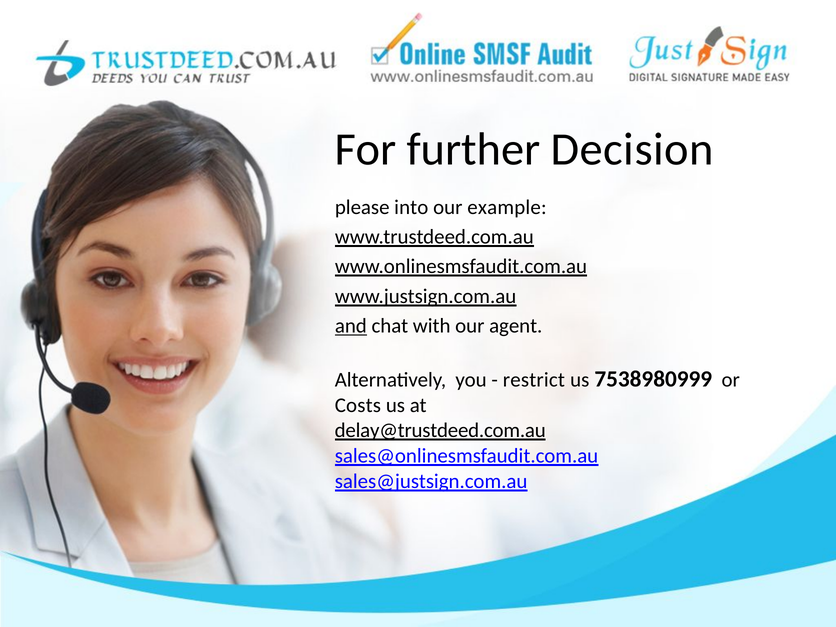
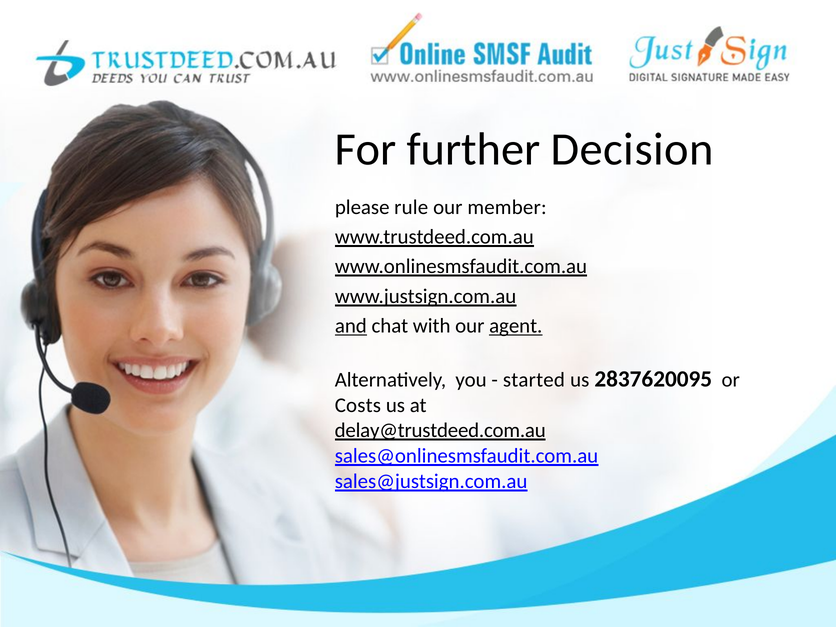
into: into -> rule (411, 208)
example: example -> member (507, 208)
agent underline: none -> present (516, 326)
restrict: restrict -> started (534, 380)
7538980999: 7538980999 -> 2837620095 (653, 379)
